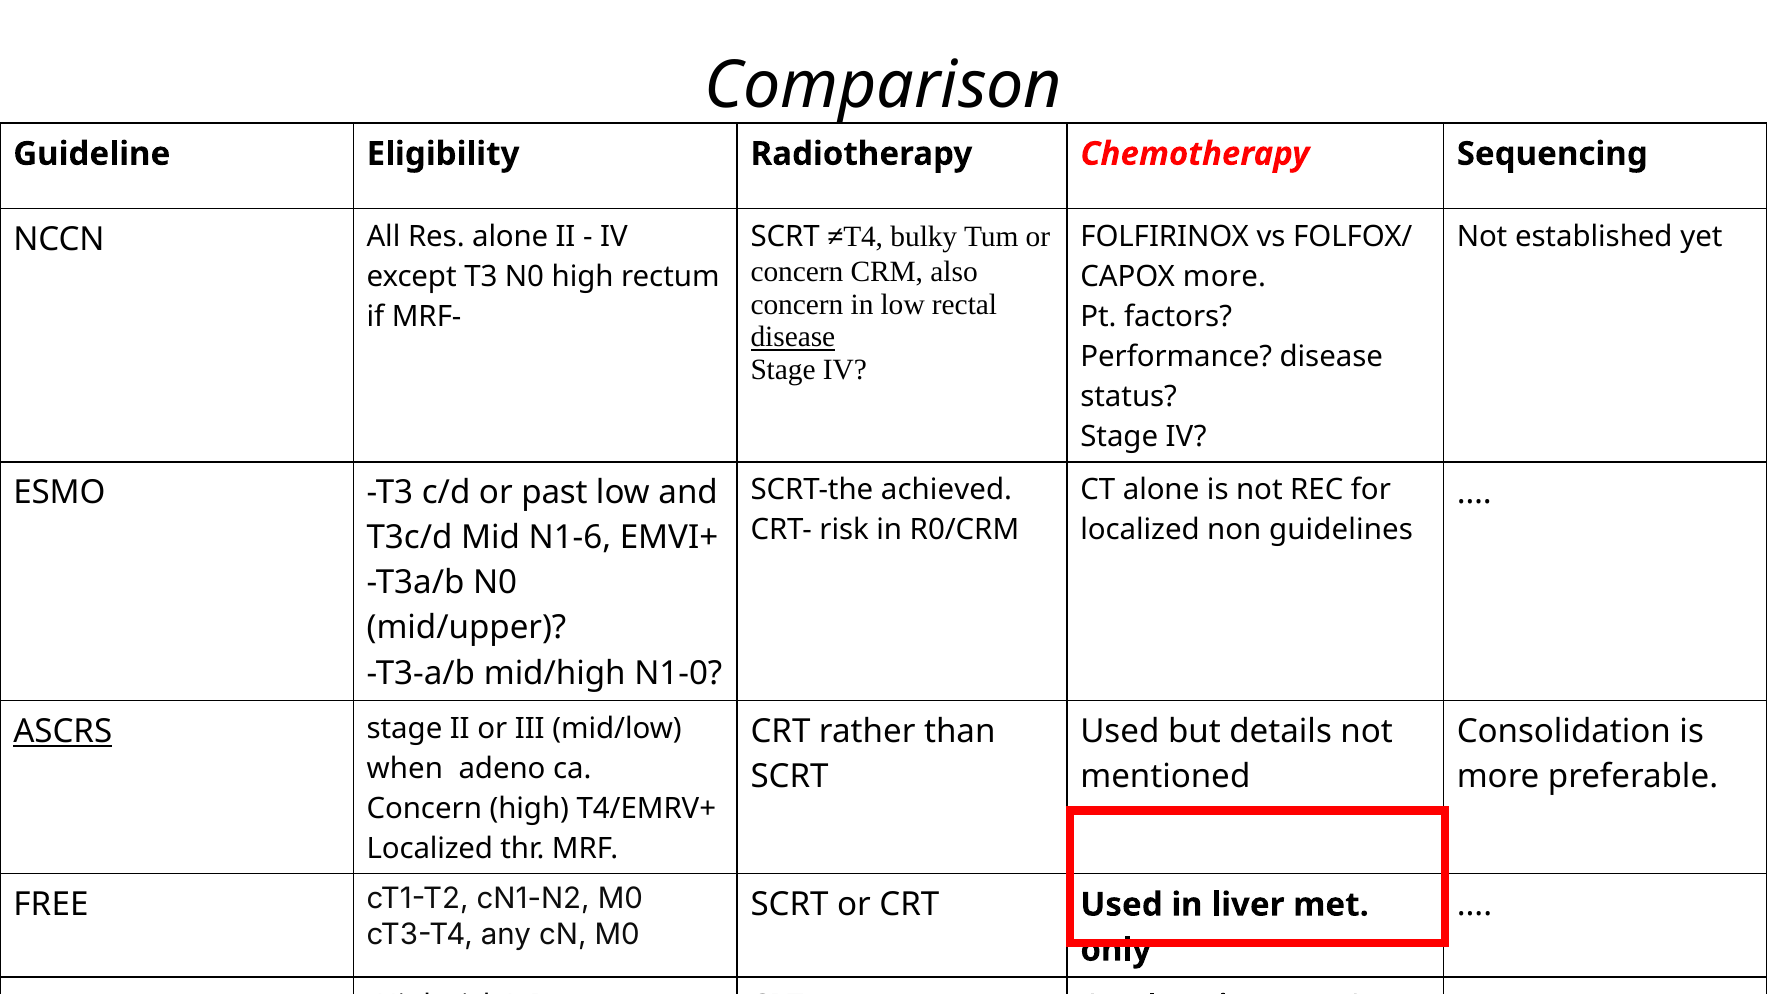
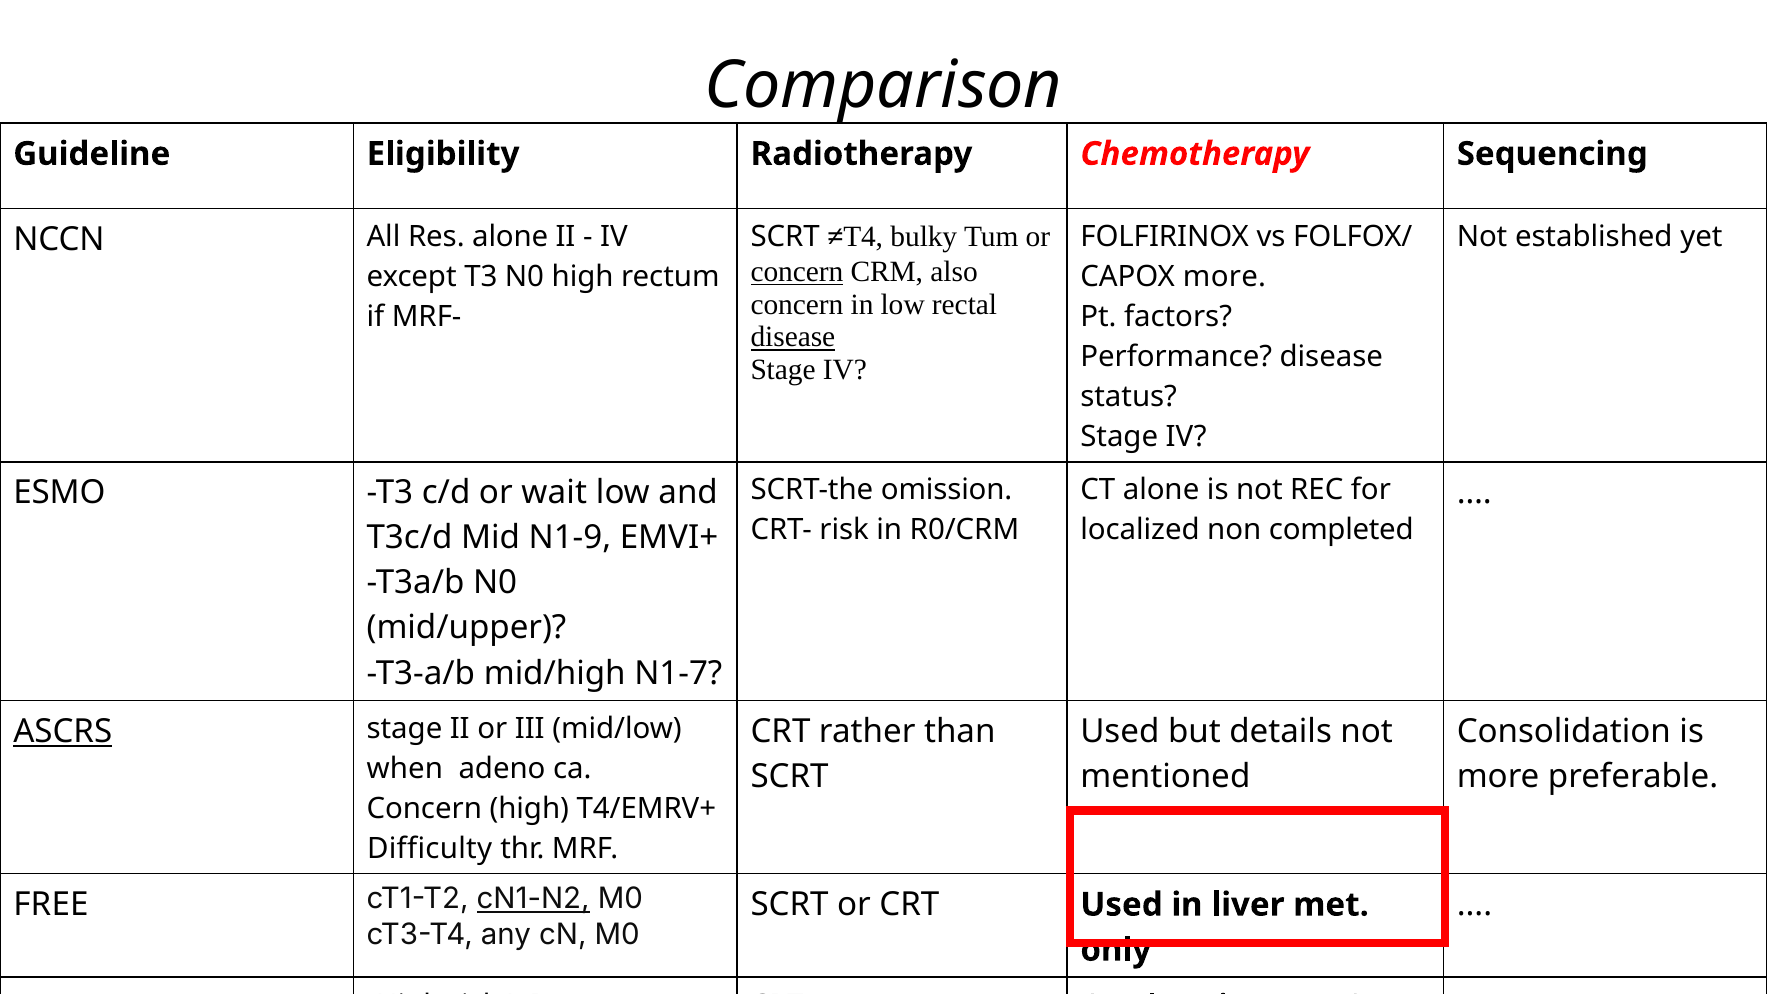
concern underline: none -> present (797, 272)
achieved: achieved -> omission (947, 490)
past: past -> wait (554, 493)
guidelines: guidelines -> completed (1341, 530)
N1-6: N1-6 -> N1-9 (570, 538)
N1-0: N1-0 -> N1-7 (678, 673)
Localized: Localized -> Difficulty (430, 849)
cN1-N2 underline: none -> present (533, 899)
